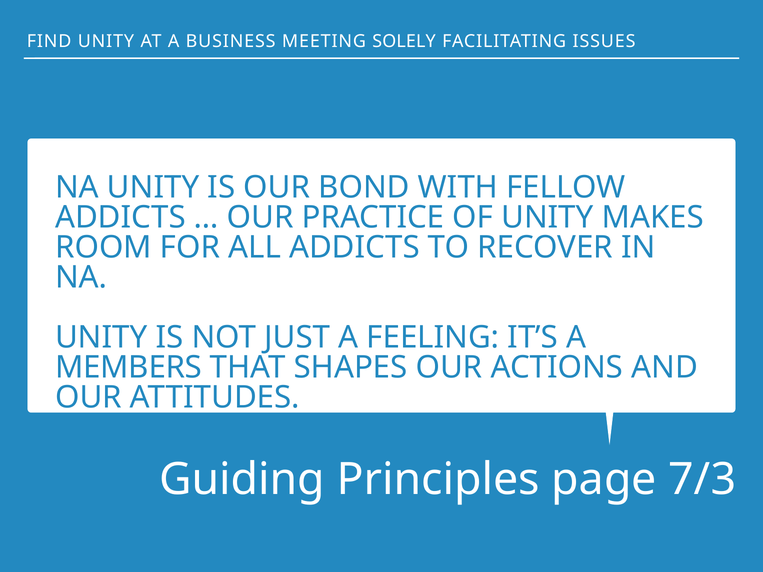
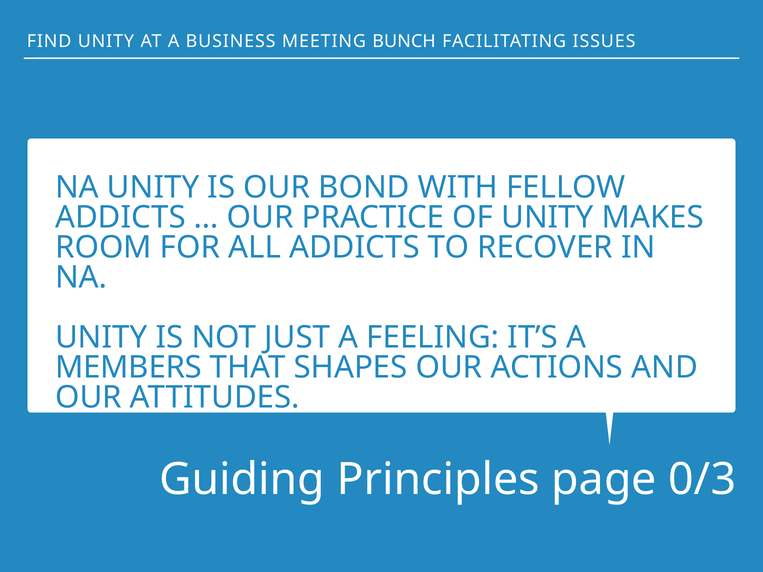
SOLELY: SOLELY -> BUNCH (404, 41)
7/3: 7/3 -> 0/3 (702, 480)
